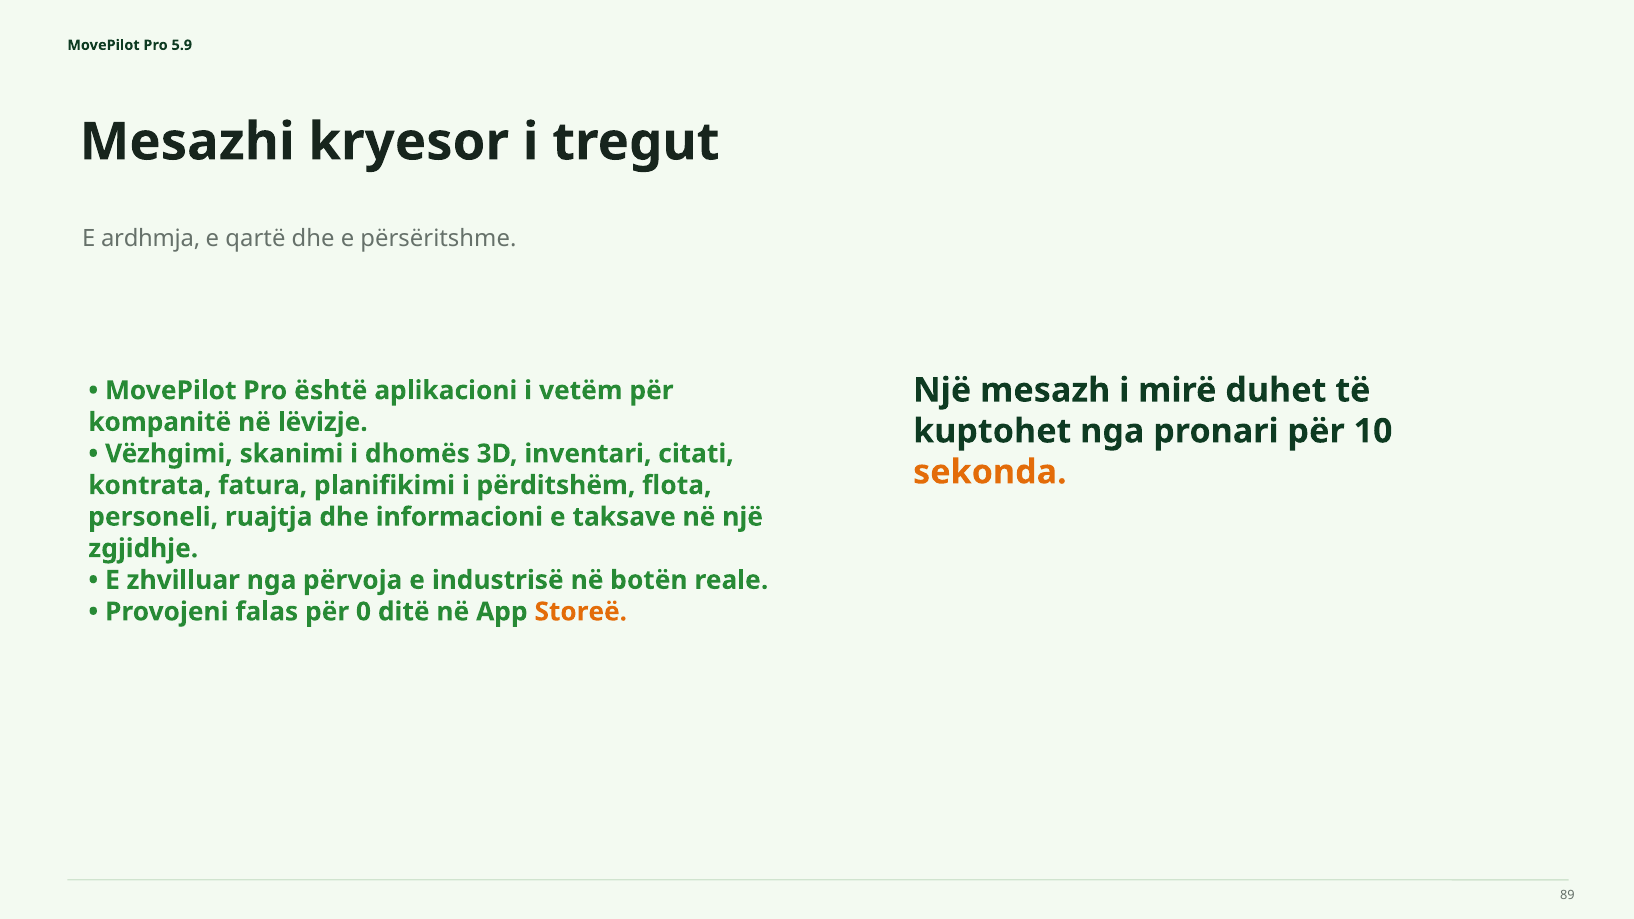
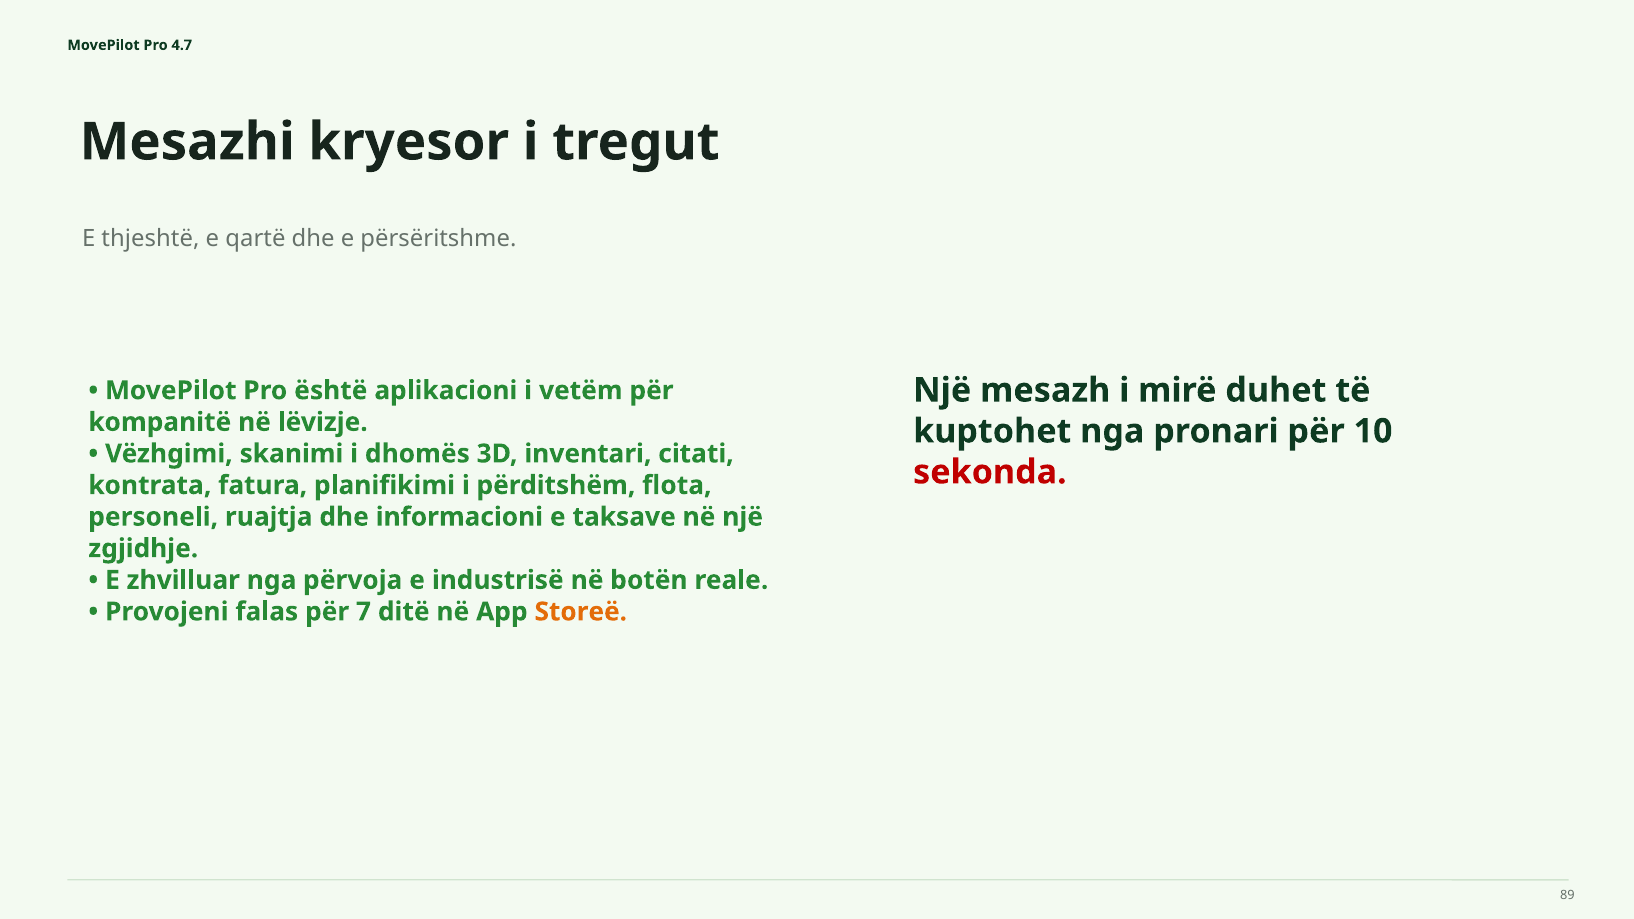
5.9: 5.9 -> 4.7 (182, 45)
ardhmja: ardhmja -> thjeshtë (150, 238)
sekonda colour: orange -> red (990, 472)
0: 0 -> 7 (363, 612)
